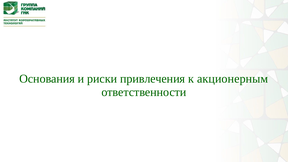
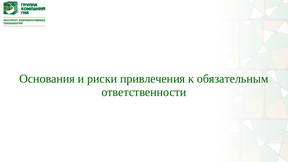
акционерным: акционерным -> обязательным (233, 79)
